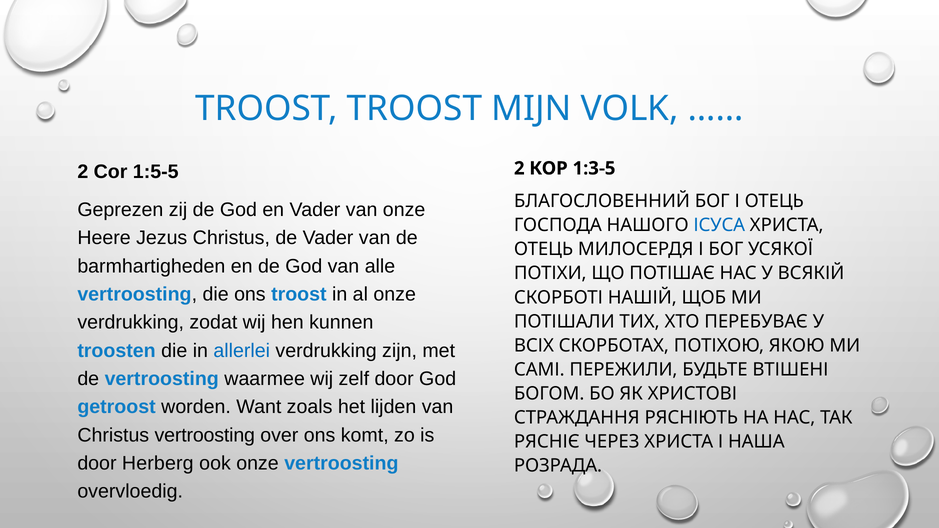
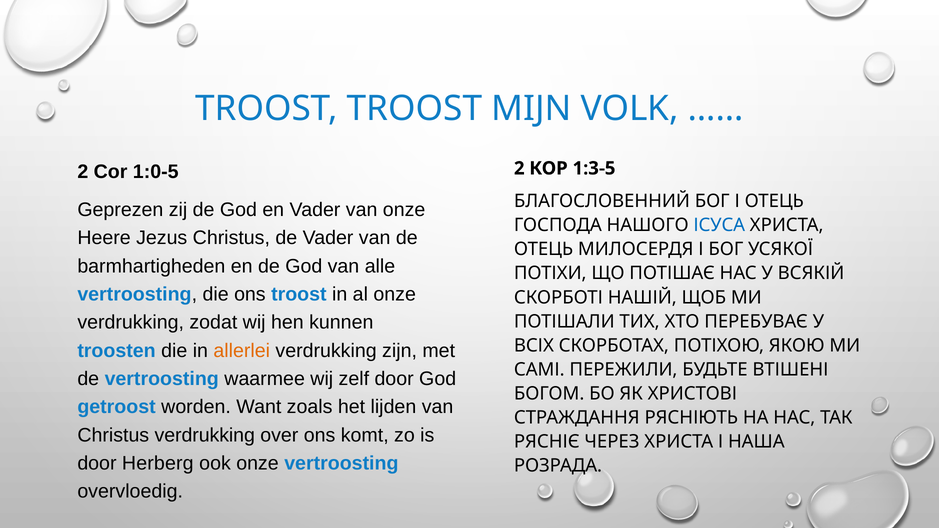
1:5-5: 1:5-5 -> 1:0-5 (156, 172)
allerlei colour: blue -> orange (242, 351)
Christus vertroosting: vertroosting -> verdrukking (205, 435)
